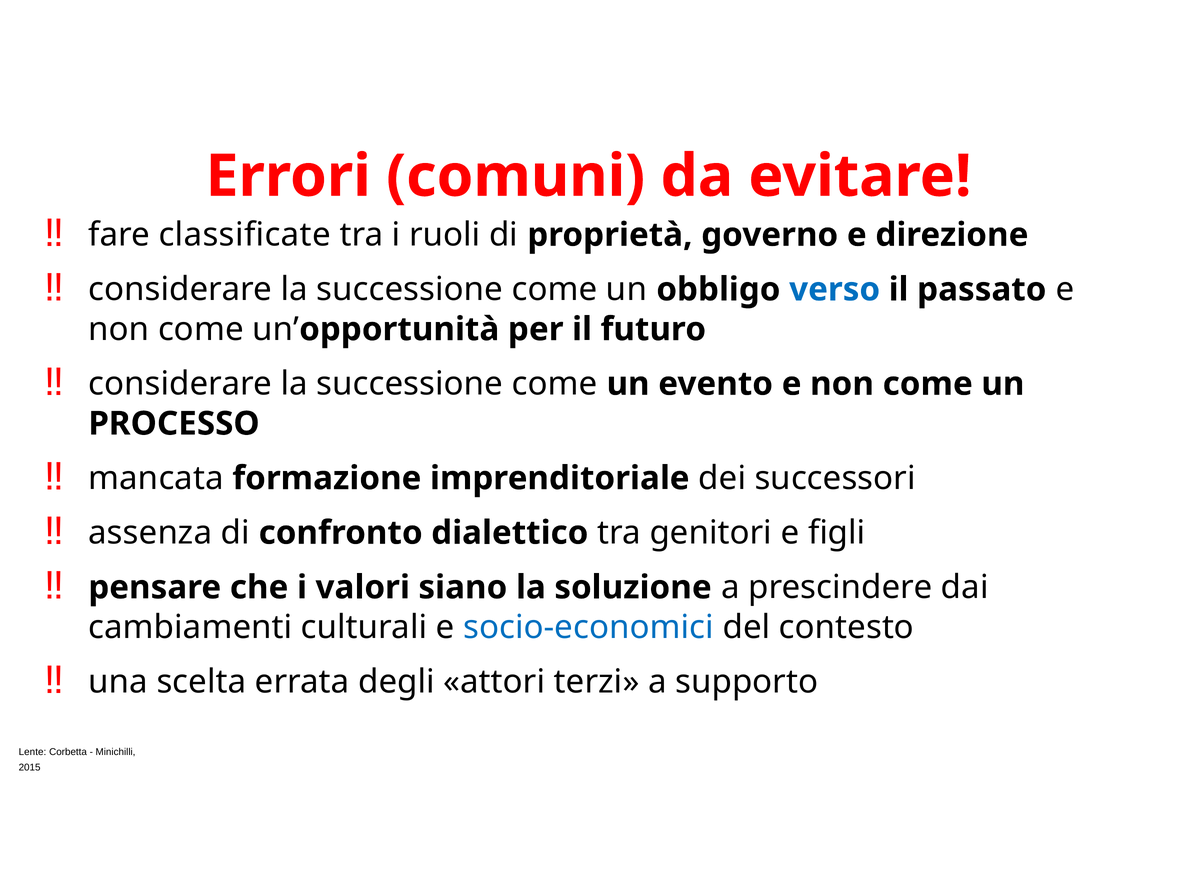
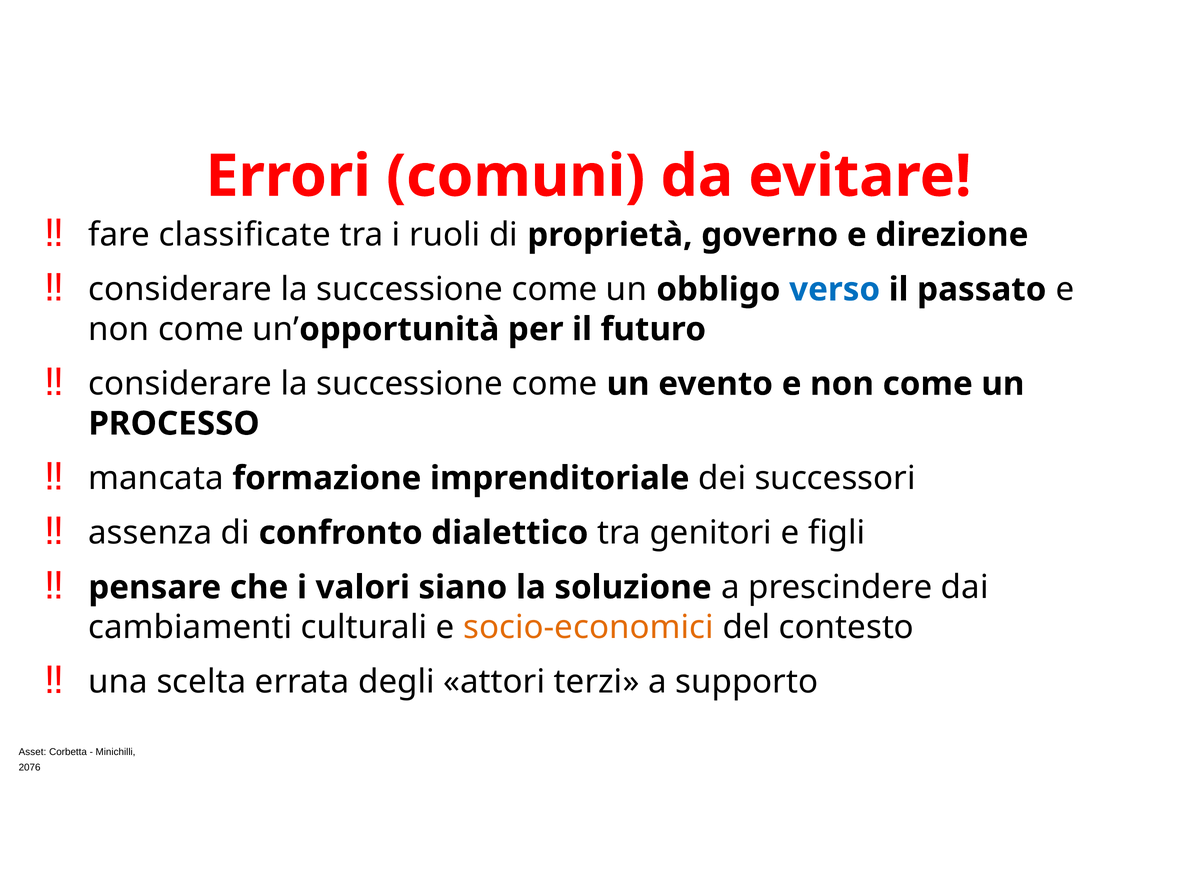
socio-economici colour: blue -> orange (589, 627)
Lente: Lente -> Asset (33, 752)
2015: 2015 -> 2076 (30, 768)
